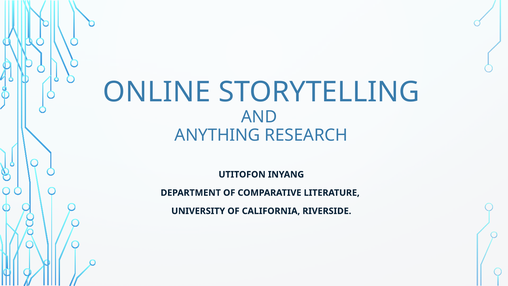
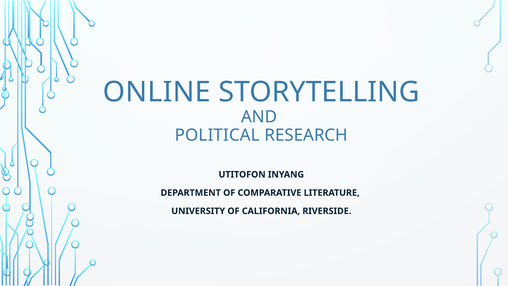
ANYTHING: ANYTHING -> POLITICAL (217, 135)
